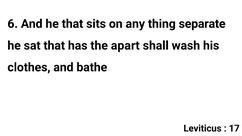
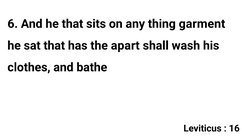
separate: separate -> garment (202, 24)
17: 17 -> 16 (234, 129)
